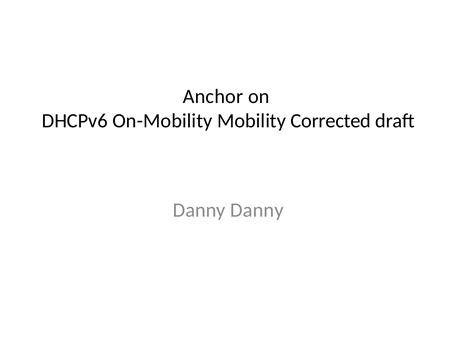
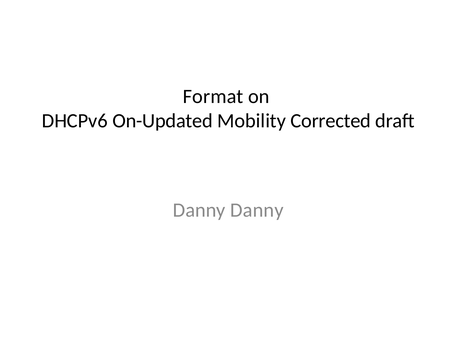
Anchor: Anchor -> Format (213, 96)
On-Mobility: On-Mobility -> On-Updated (163, 121)
